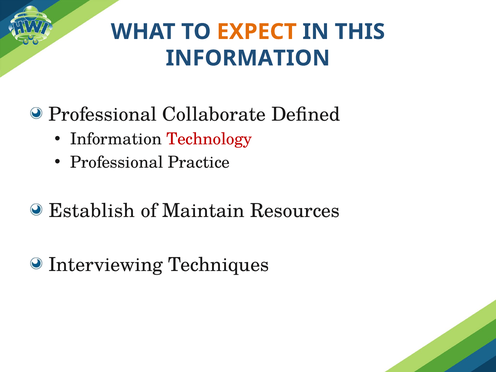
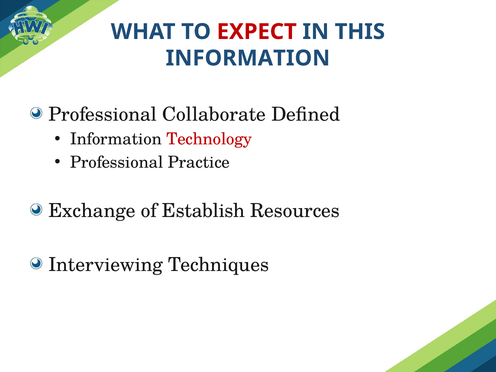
EXPECT colour: orange -> red (257, 32)
Establish: Establish -> Exchange (92, 211)
Maintain: Maintain -> Establish (204, 211)
